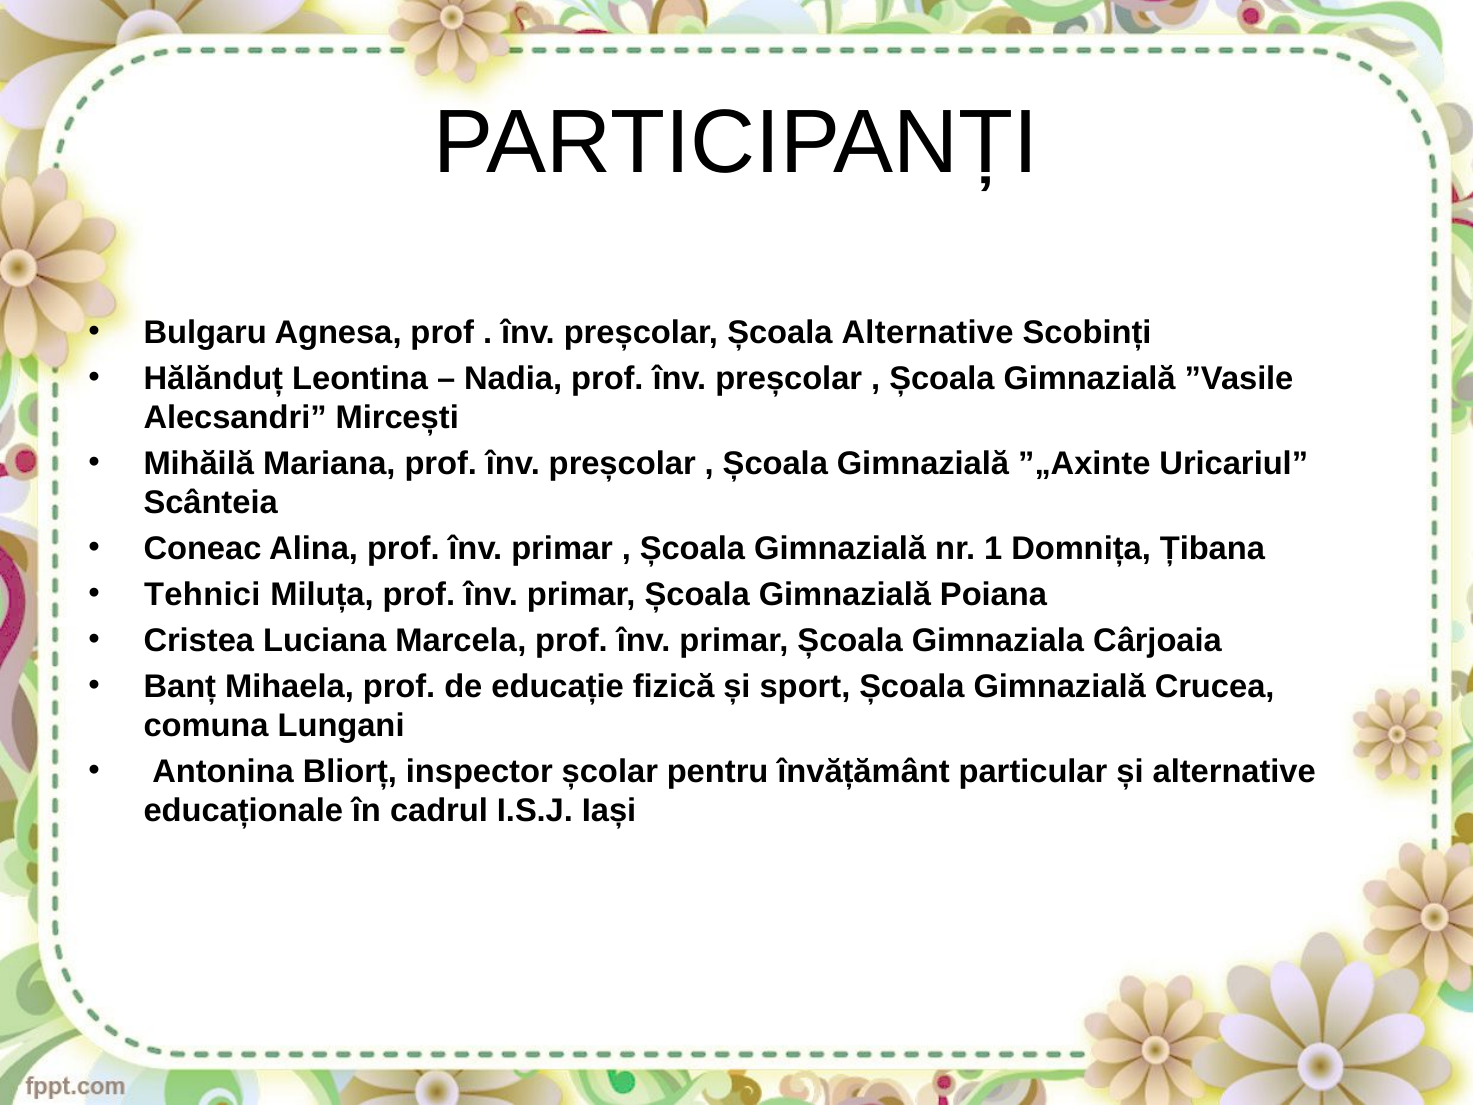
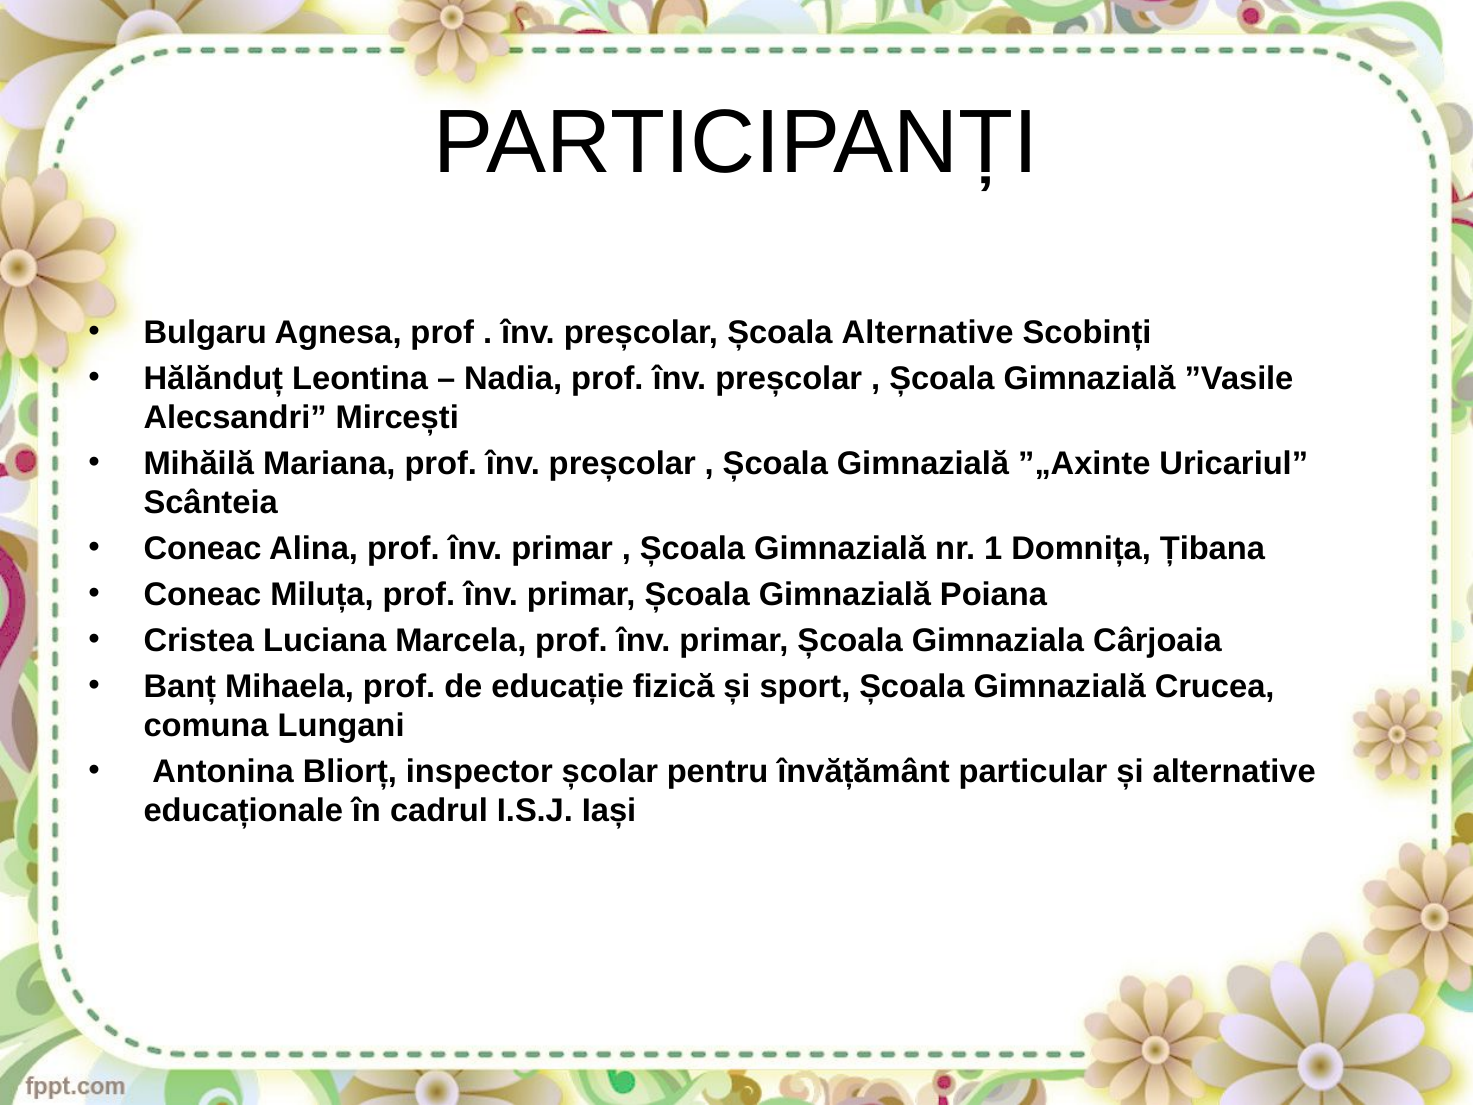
Tehnici: Tehnici -> Coneac (203, 595)
